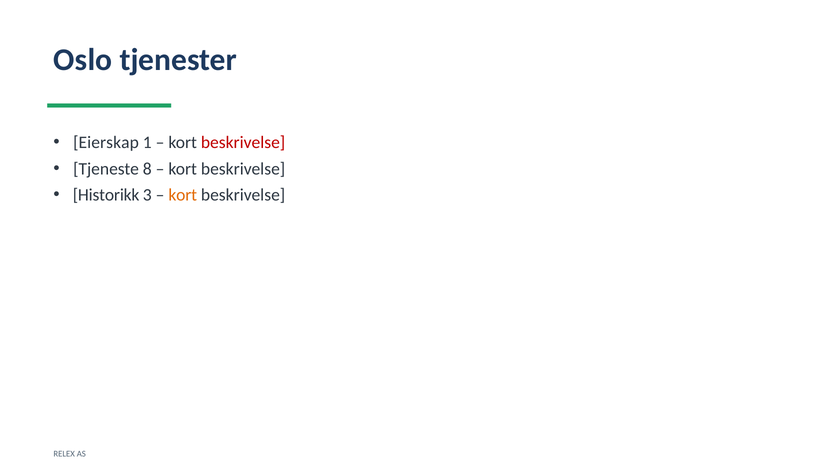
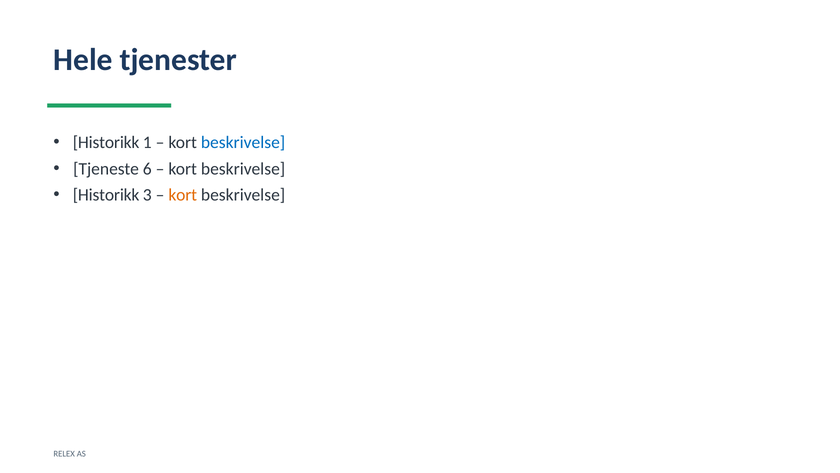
Oslo: Oslo -> Hele (83, 60)
Eierskap: Eierskap -> Historikk (106, 142)
beskrivelse colour: red -> blue (243, 142)
8: 8 -> 6 (147, 169)
